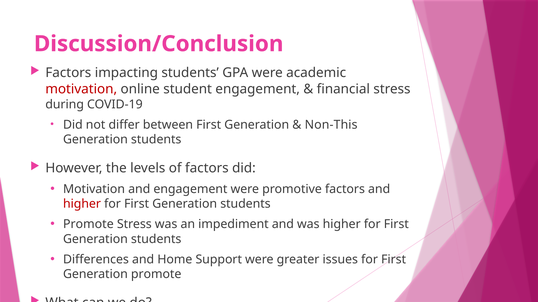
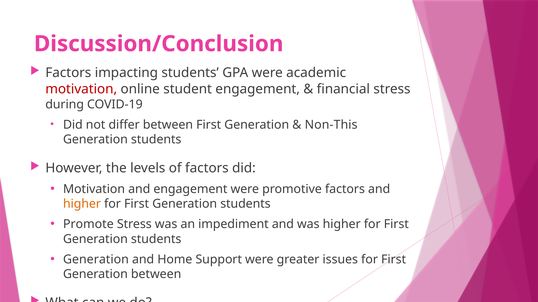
higher colour: red -> orange (82, 204)
Differences: Differences -> Generation (96, 260)
Generation promote: promote -> between (156, 275)
